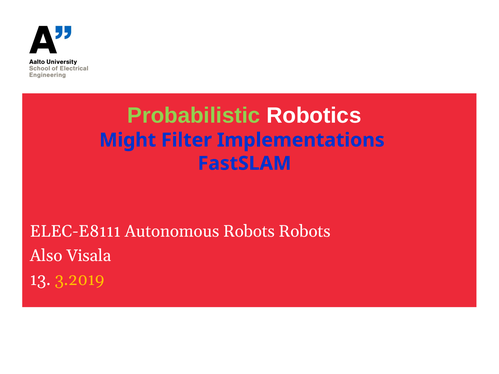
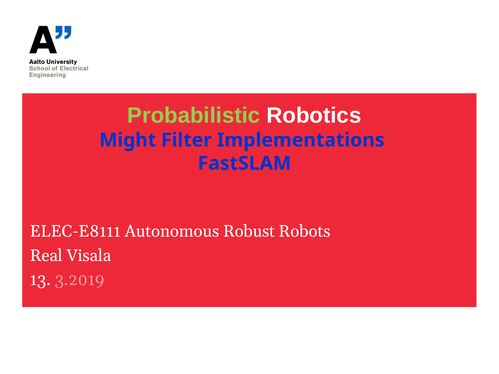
Autonomous Robots: Robots -> Robust (249, 232)
Also: Also -> Real (46, 256)
3.2019 colour: yellow -> pink (79, 280)
